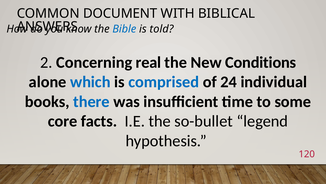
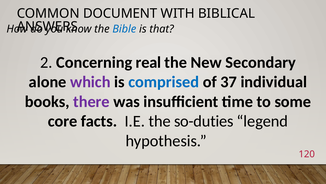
told: told -> that (162, 29)
Conditions: Conditions -> Secondary (261, 62)
which colour: blue -> purple (90, 82)
24: 24 -> 37 (229, 82)
there colour: blue -> purple (91, 101)
so-bullet: so-bullet -> so-duties (204, 121)
